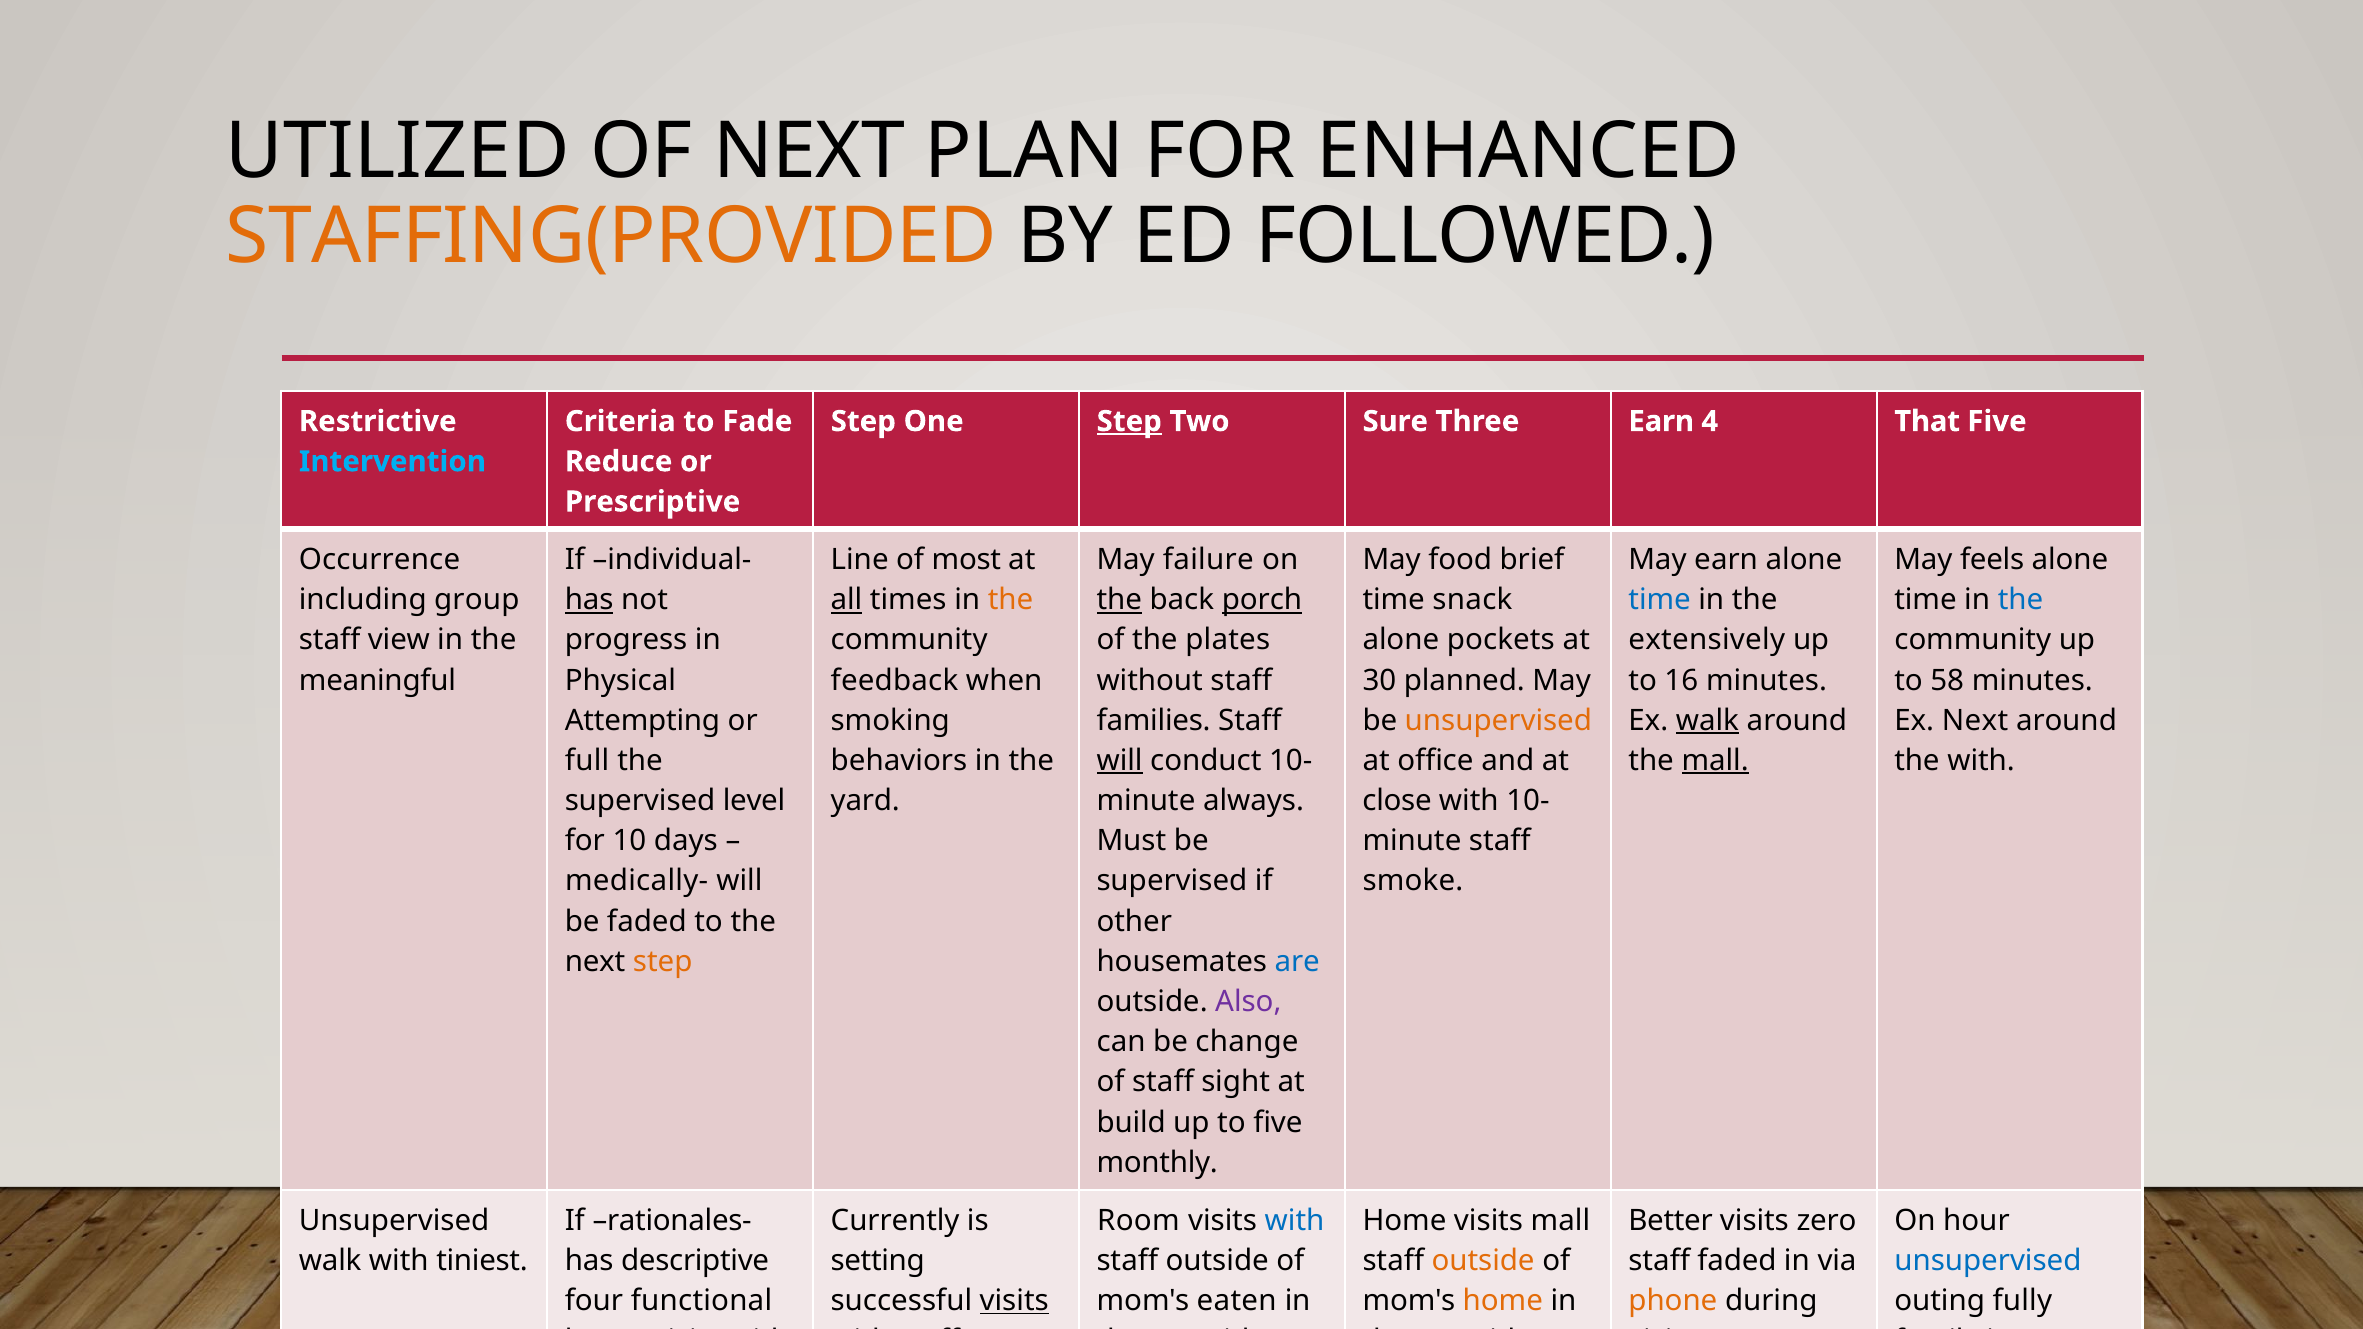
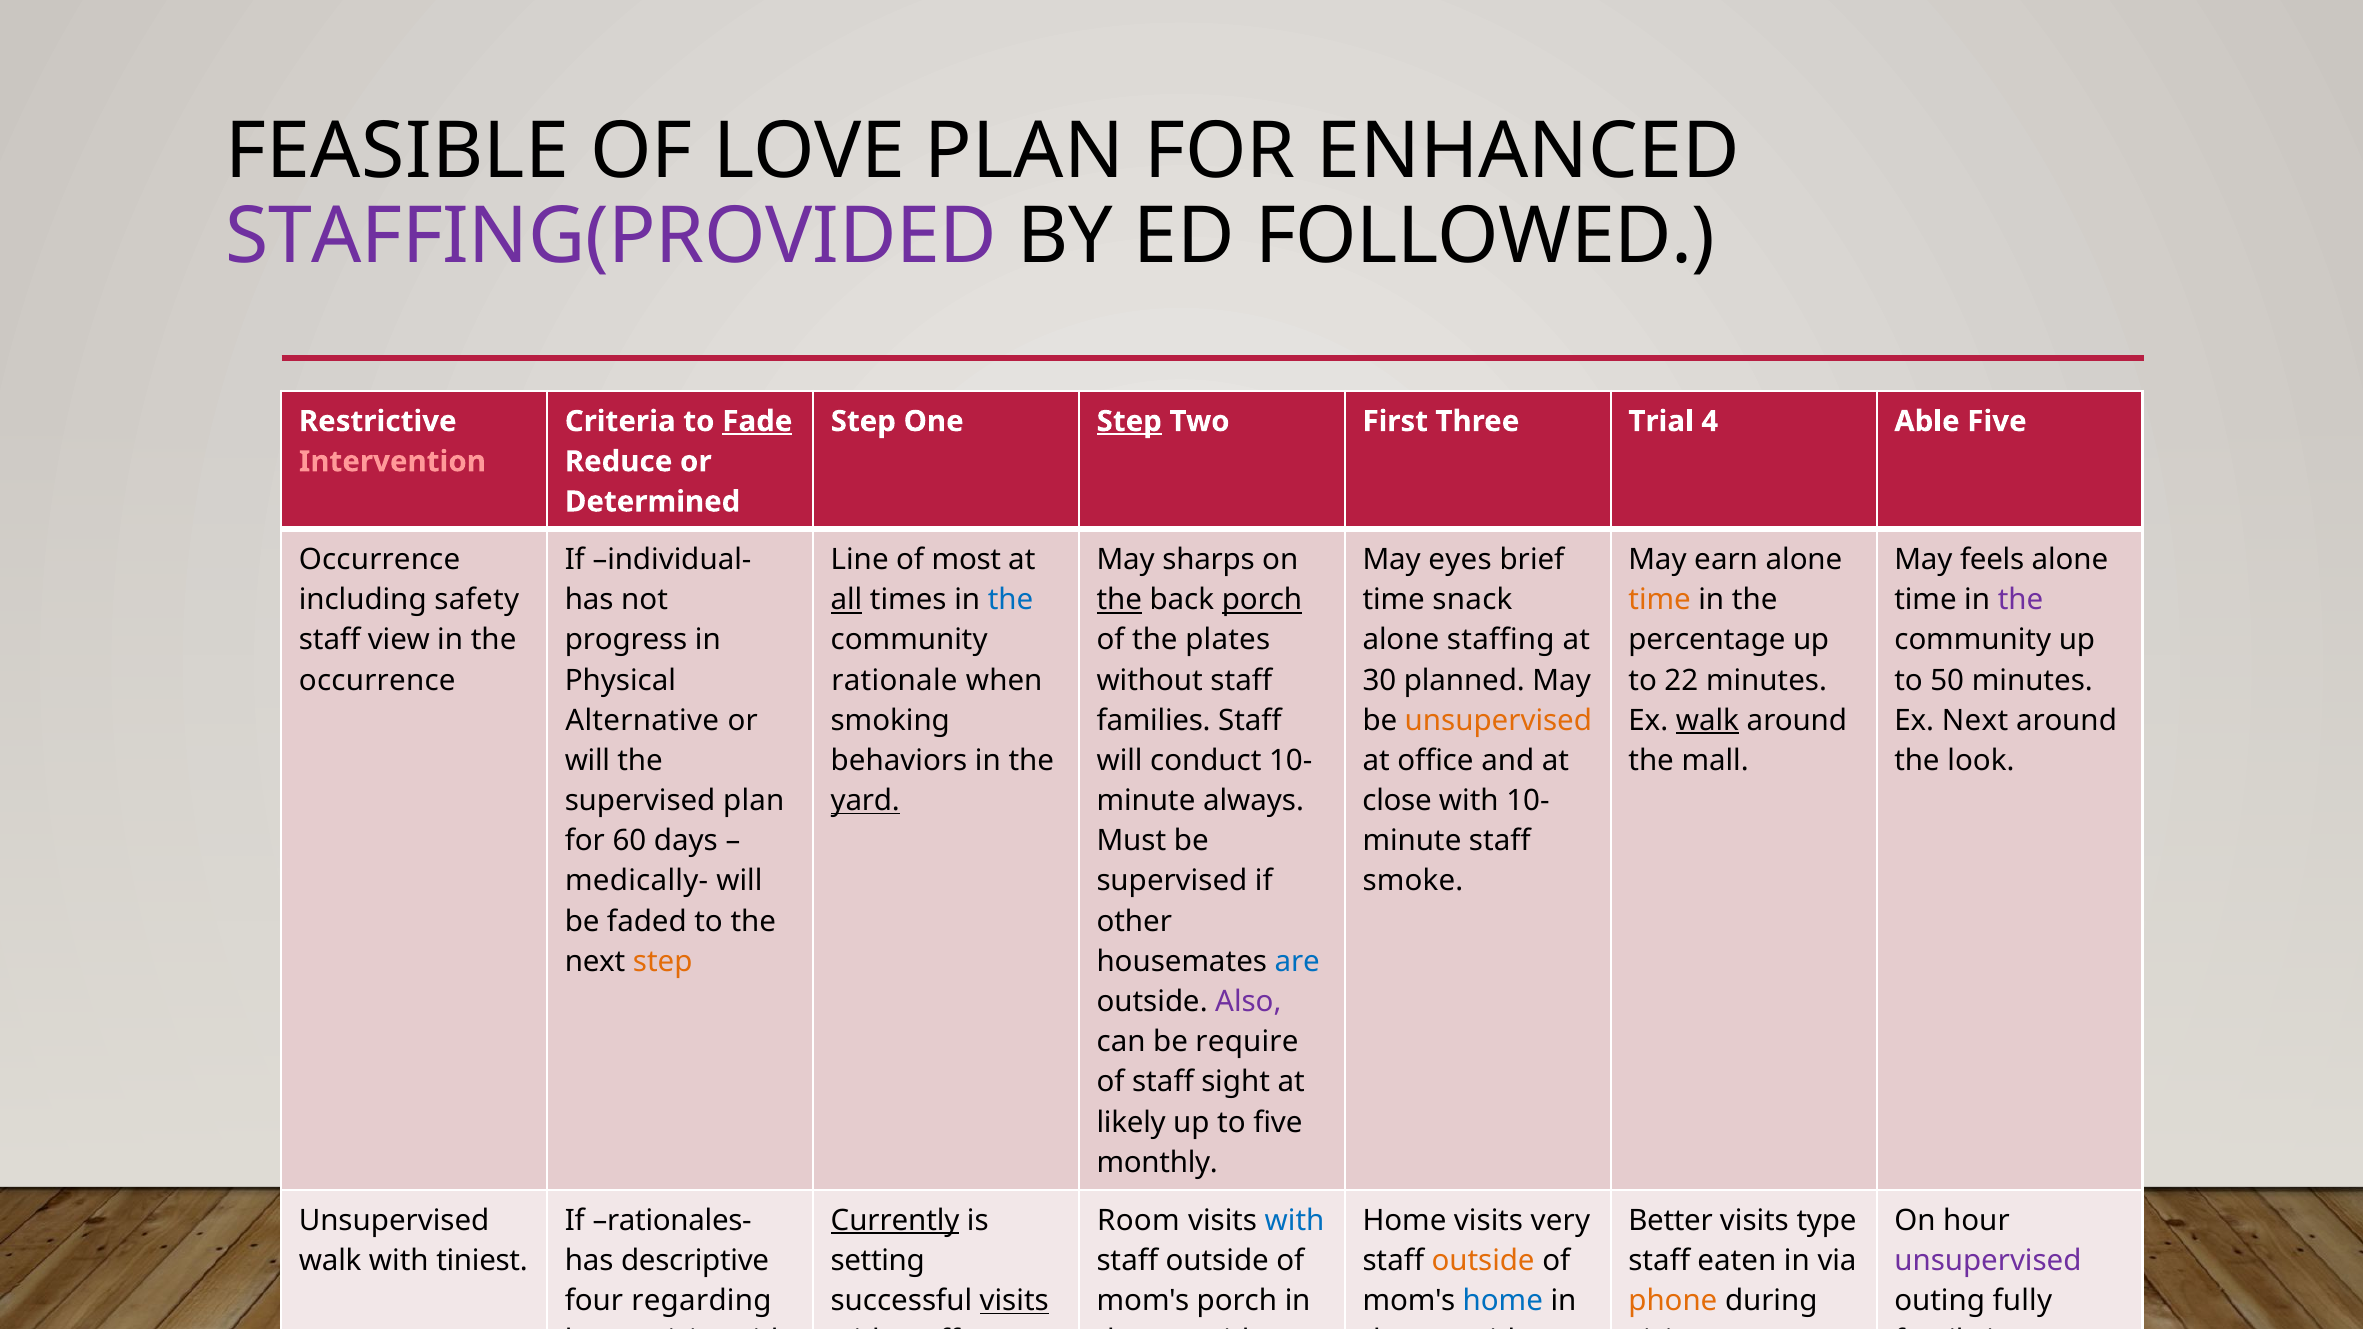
UTILIZED: UTILIZED -> FEASIBLE (397, 152)
OF NEXT: NEXT -> LOVE (809, 152)
STAFFING(PROVIDED colour: orange -> purple (611, 237)
Fade underline: none -> present (757, 421)
Sure: Sure -> First (1395, 421)
Three Earn: Earn -> Trial (1661, 421)
That: That -> Able (1927, 421)
Intervention colour: light blue -> pink (392, 462)
Prescriptive: Prescriptive -> Determined (653, 502)
failure: failure -> sharps (1209, 560)
food: food -> eyes (1460, 560)
group: group -> safety (477, 600)
has underline: present -> none (589, 600)
the colour: orange -> blue (1011, 600)
time colour: blue -> orange (1660, 600)
the colour: blue -> purple (2021, 600)
pockets: pockets -> staffing (1501, 640)
extensively: extensively -> percentage (1707, 640)
meaningful: meaningful -> occurrence (377, 680)
feedback: feedback -> rationale (894, 680)
16: 16 -> 22 (1681, 680)
58: 58 -> 50 (1947, 680)
Attempting: Attempting -> Alternative (642, 721)
full: full -> will (587, 761)
will underline: present -> none (1120, 761)
mall underline: present -> none (1715, 761)
the with: with -> look (1981, 761)
supervised level: level -> plan (754, 801)
yard underline: none -> present (865, 801)
10: 10 -> 60 (629, 841)
change: change -> require (1247, 1042)
build: build -> likely (1131, 1122)
Currently underline: none -> present (895, 1221)
visits mall: mall -> very (1560, 1221)
zero: zero -> type (1827, 1221)
staff faded: faded -> eaten (1737, 1261)
unsupervised colour: blue -> purple (1988, 1261)
functional: functional -> regarding (701, 1301)
mom's eaten: eaten -> porch (1237, 1301)
home colour: orange -> blue (1503, 1301)
